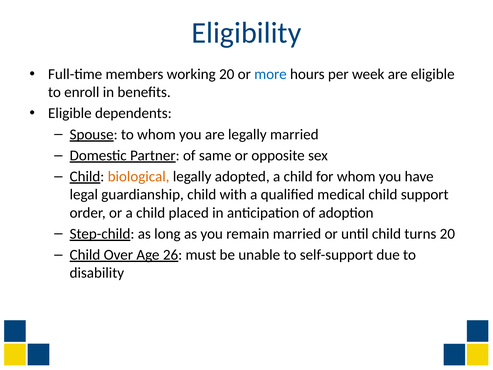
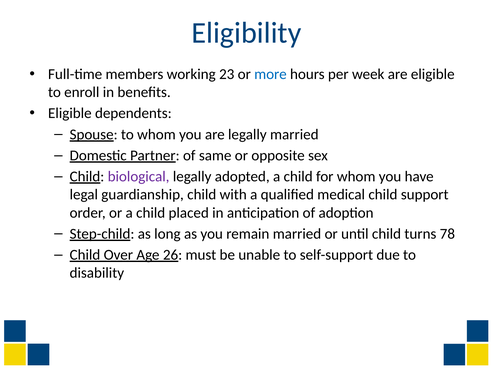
working 20: 20 -> 23 (227, 74)
biological colour: orange -> purple (139, 176)
turns 20: 20 -> 78 (447, 234)
